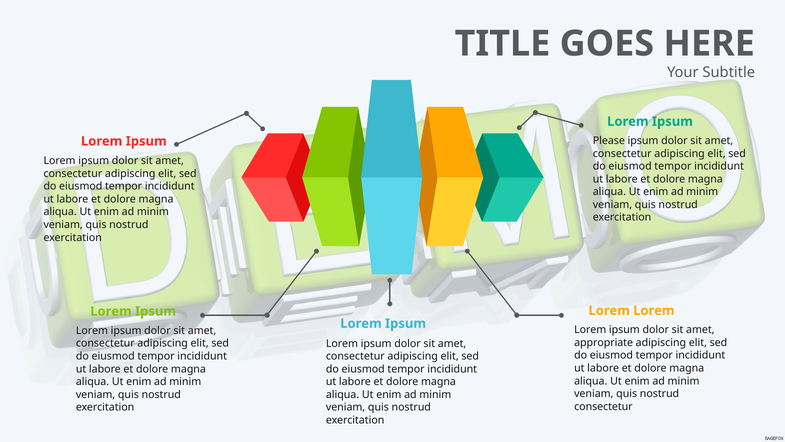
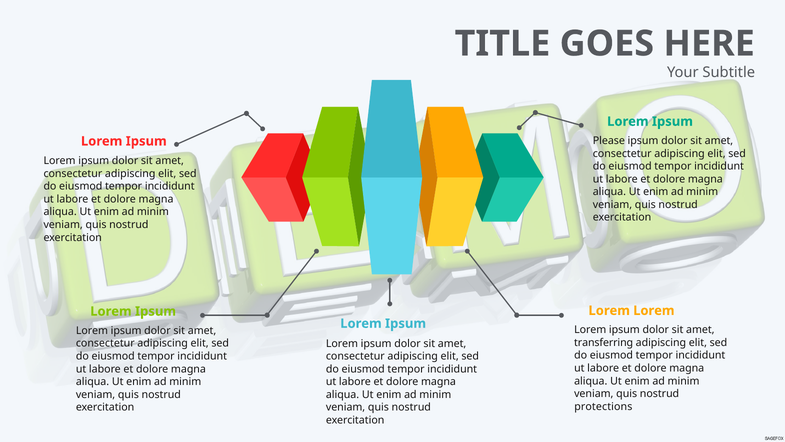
appropriate: appropriate -> transferring (604, 342)
consectetur: consectetur -> protections (603, 406)
